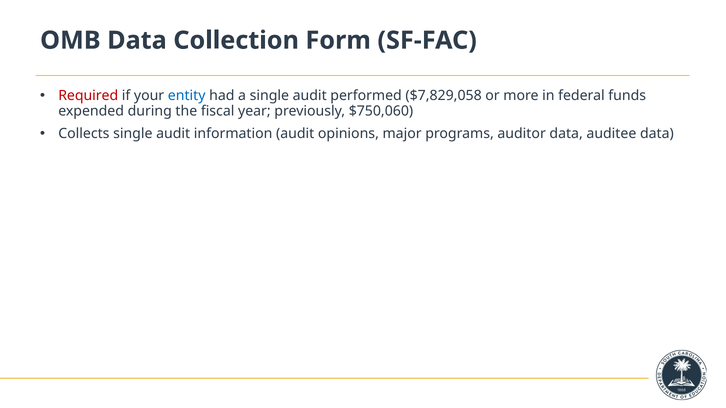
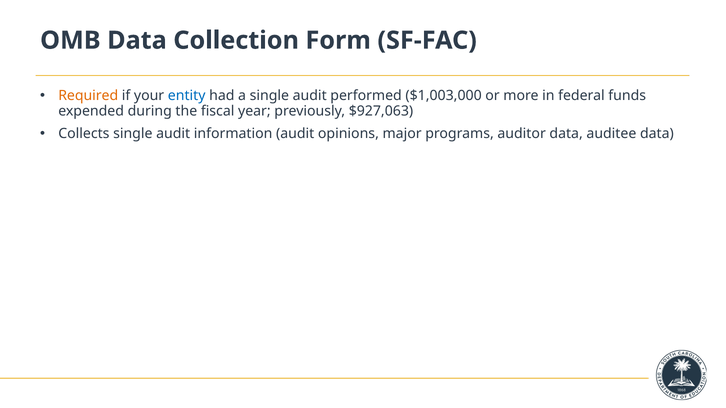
Required colour: red -> orange (88, 96)
$7,829,058: $7,829,058 -> $1,003,000 (444, 96)
$750,060: $750,060 -> $927,063 (381, 111)
